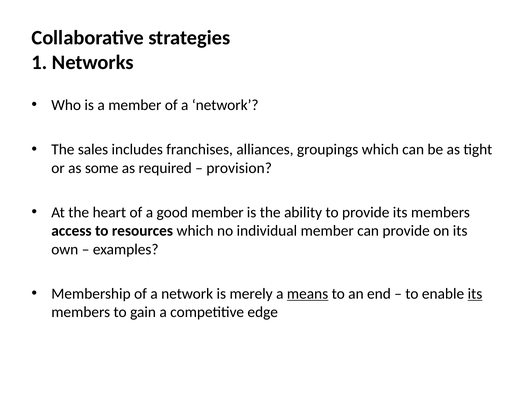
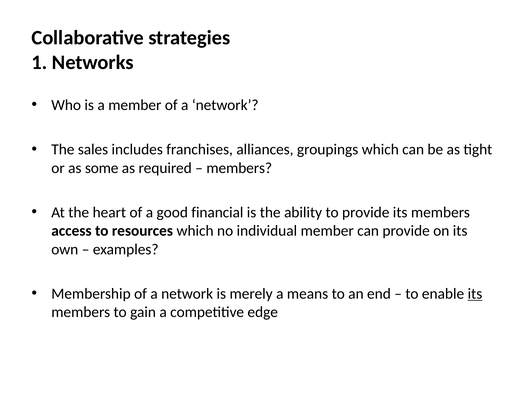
provision: provision -> members (239, 168)
good member: member -> financial (217, 212)
means underline: present -> none (308, 293)
